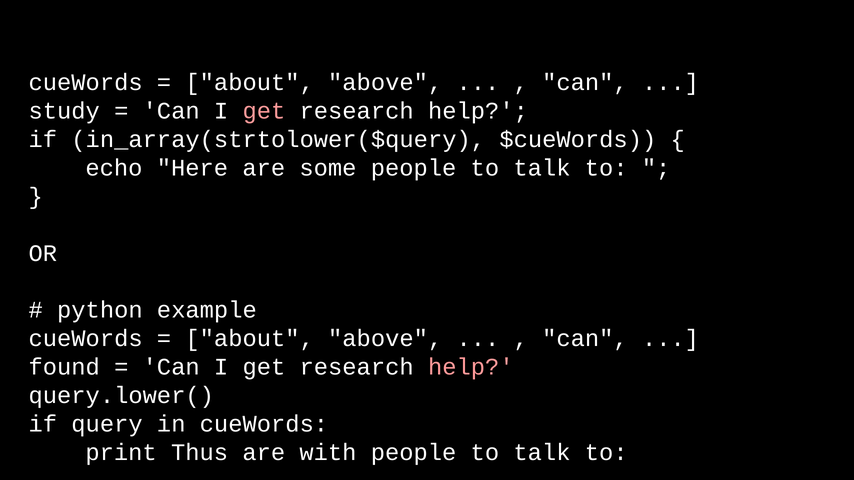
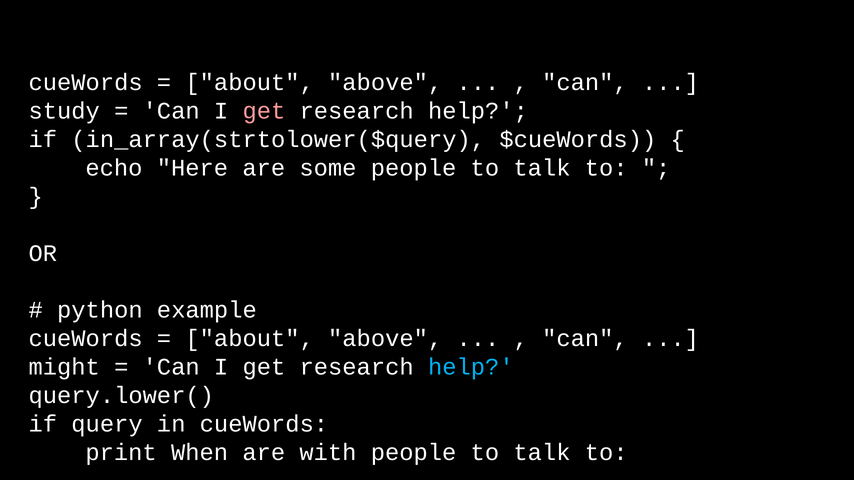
found: found -> might (64, 367)
help colour: pink -> light blue (471, 367)
Thus: Thus -> When (200, 453)
